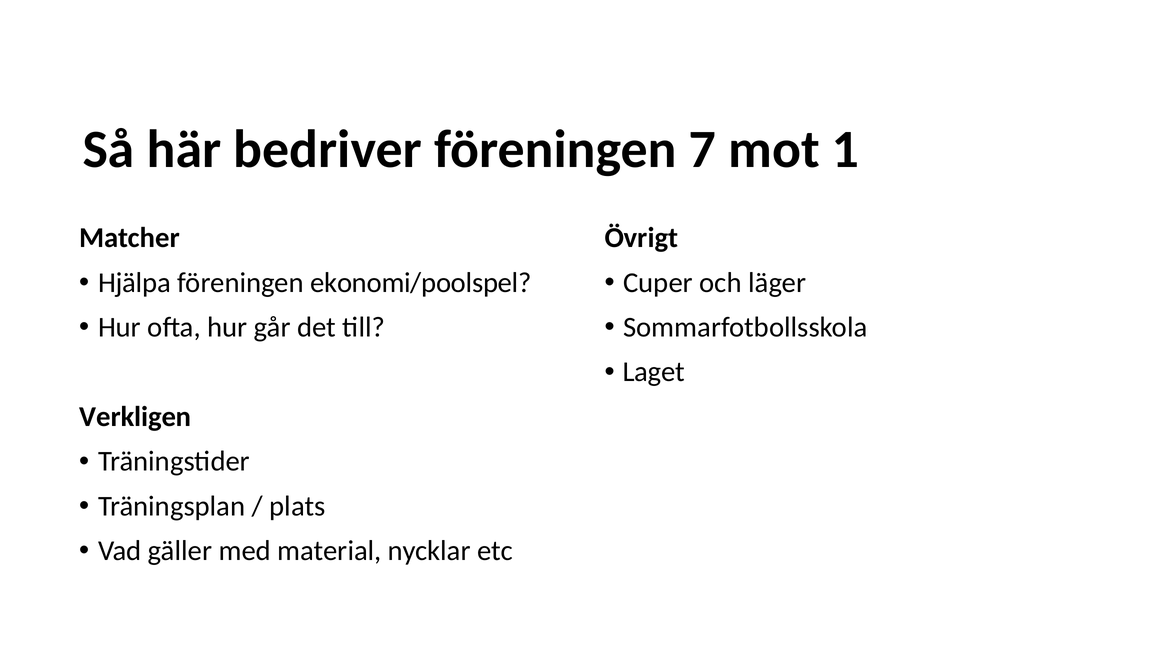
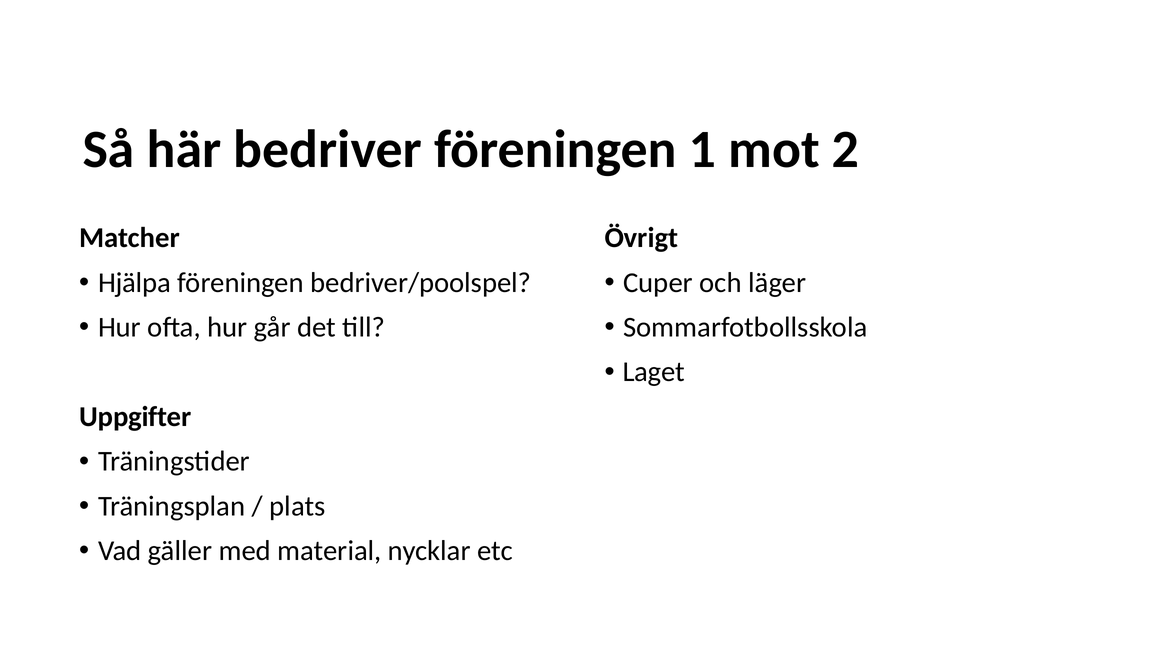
7: 7 -> 1 (703, 149)
1: 1 -> 2 (845, 149)
ekonomi/poolspel: ekonomi/poolspel -> bedriver/poolspel (421, 283)
Verkligen: Verkligen -> Uppgifter (135, 417)
